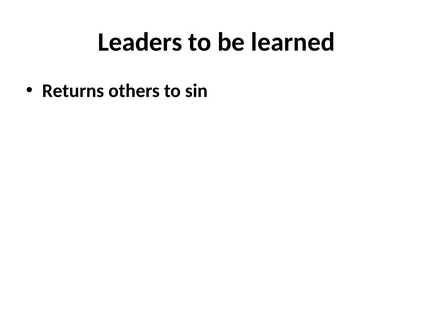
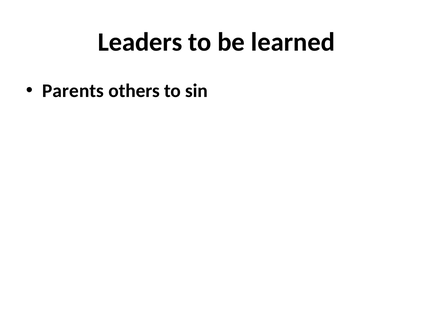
Returns: Returns -> Parents (73, 91)
